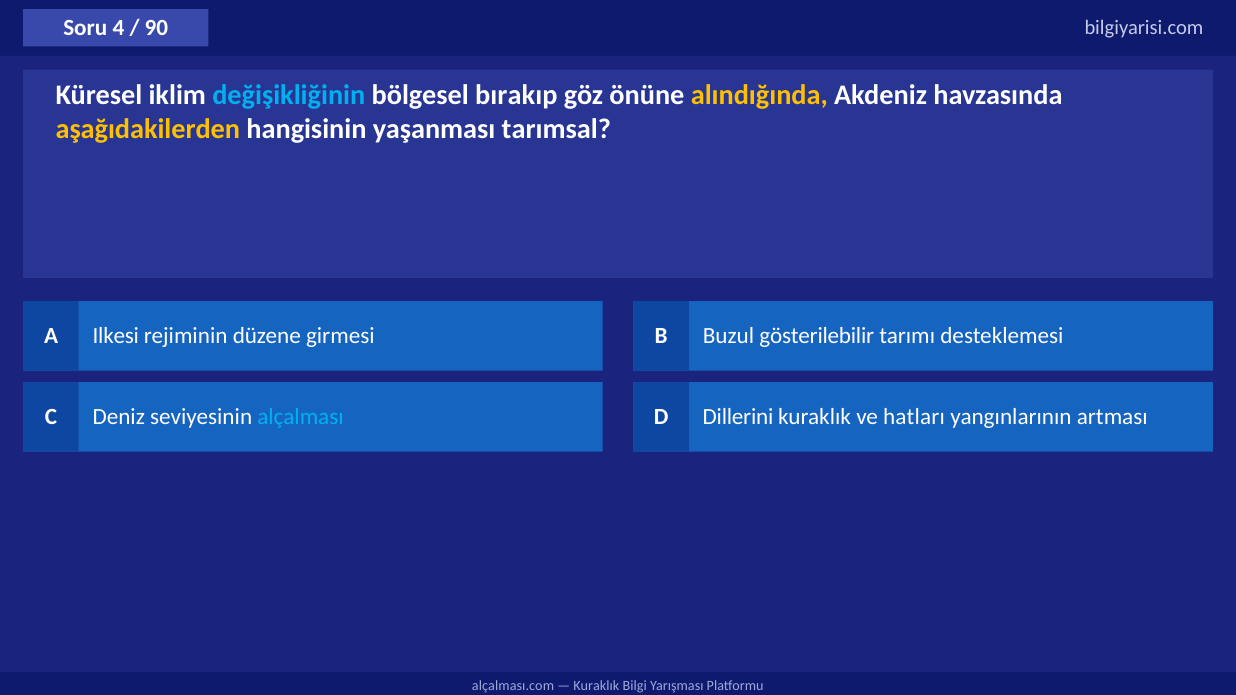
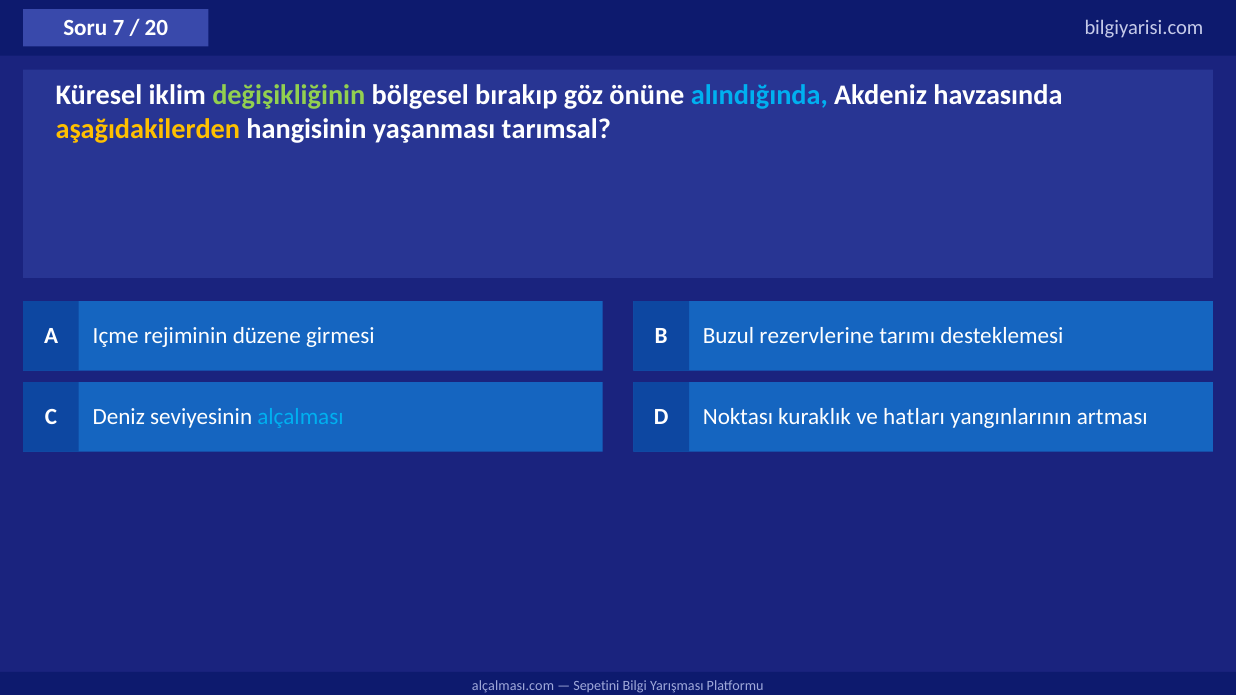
4: 4 -> 7 (118, 28)
90: 90 -> 20 (156, 28)
değişikliğinin colour: light blue -> light green (289, 95)
alındığında colour: yellow -> light blue (759, 95)
Ilkesi: Ilkesi -> Içme (116, 336)
gösterilebilir: gösterilebilir -> rezervlerine (817, 336)
Dillerini: Dillerini -> Noktası (738, 417)
Kuraklık: Kuraklık -> Sepetini (596, 686)
